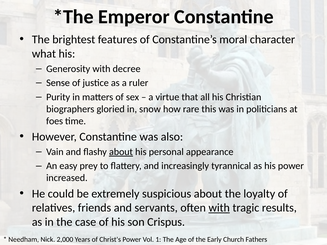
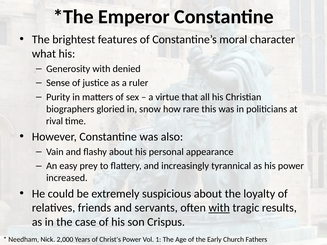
decree: decree -> denied (127, 69)
foes: foes -> rival (55, 121)
about underline: present -> none (121, 152)
